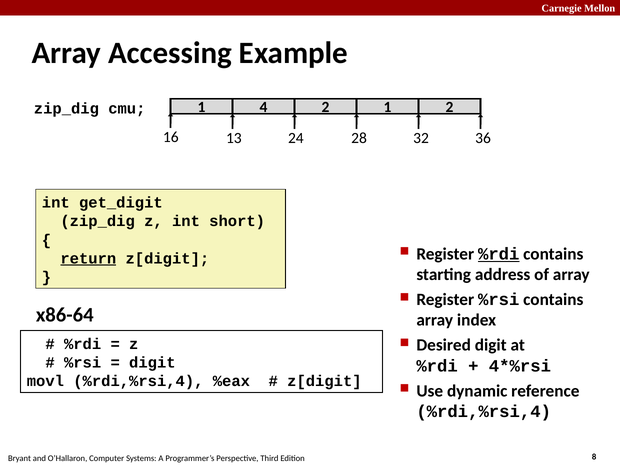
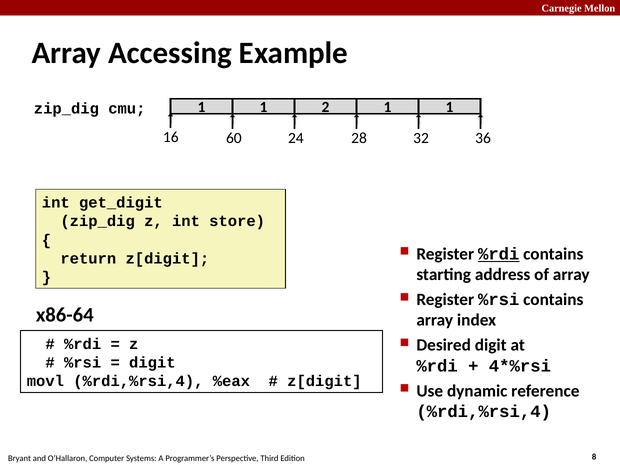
cmu 1 4: 4 -> 1 (263, 107)
2 1 2: 2 -> 1 (449, 107)
13: 13 -> 60 (234, 138)
short: short -> store (237, 221)
return underline: present -> none (88, 259)
